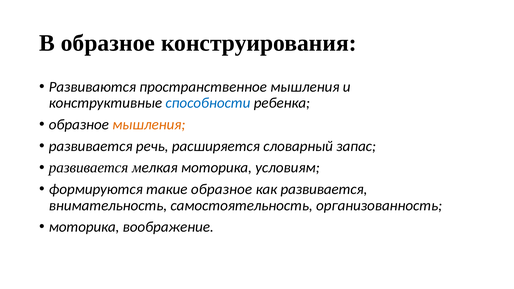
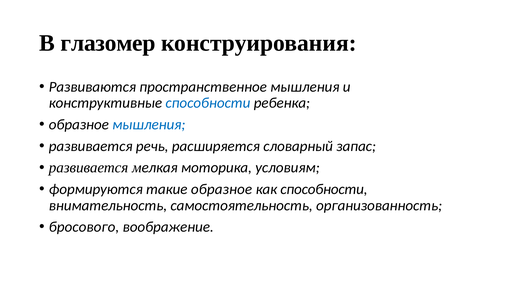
В образное: образное -> глазомер (108, 43)
мышления colour: orange -> blue (149, 125)
как развивается: развивается -> способности (324, 189)
моторика: моторика -> бросового (84, 227)
